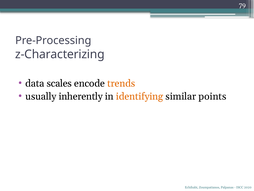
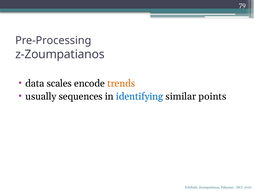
z-Characterizing: z-Characterizing -> z-Zoumpatianos (60, 54)
inherently: inherently -> sequences (81, 96)
identifying colour: orange -> blue (140, 96)
